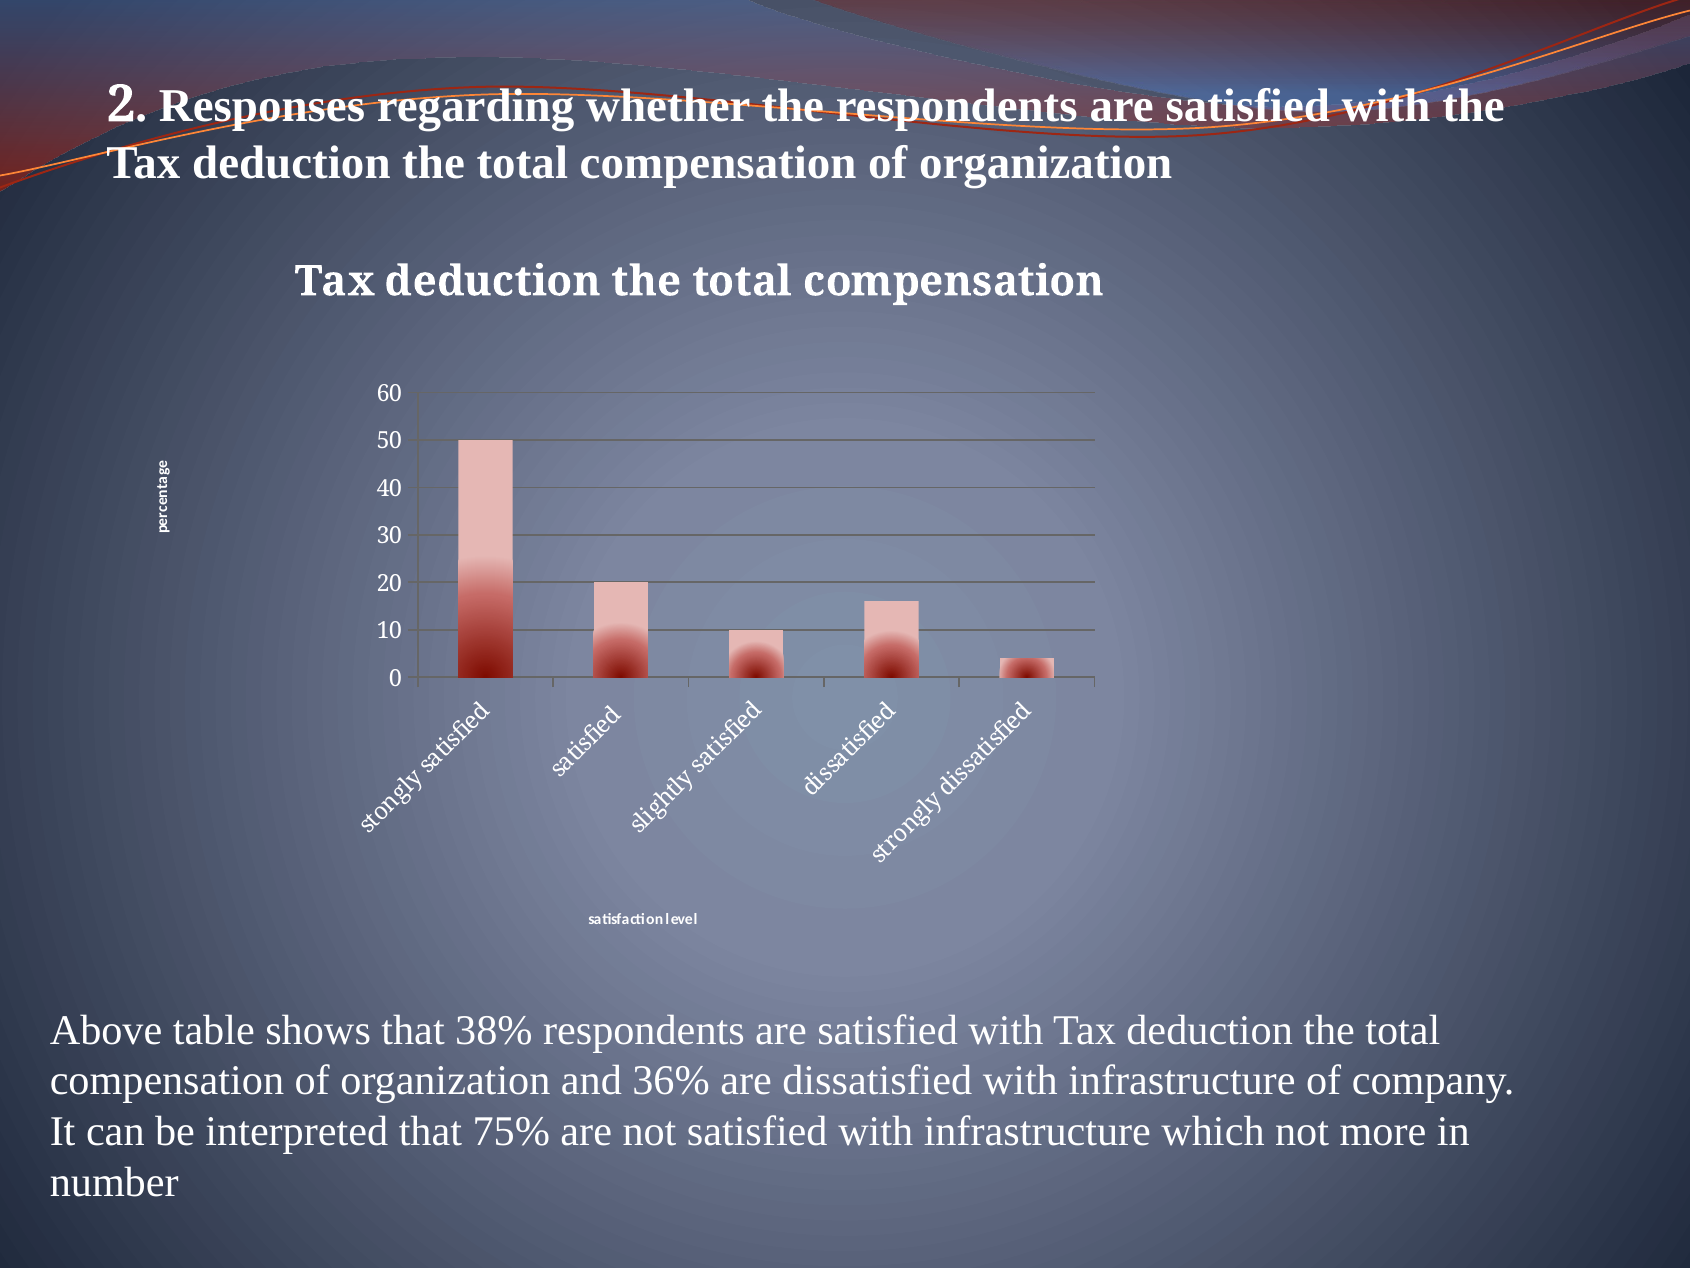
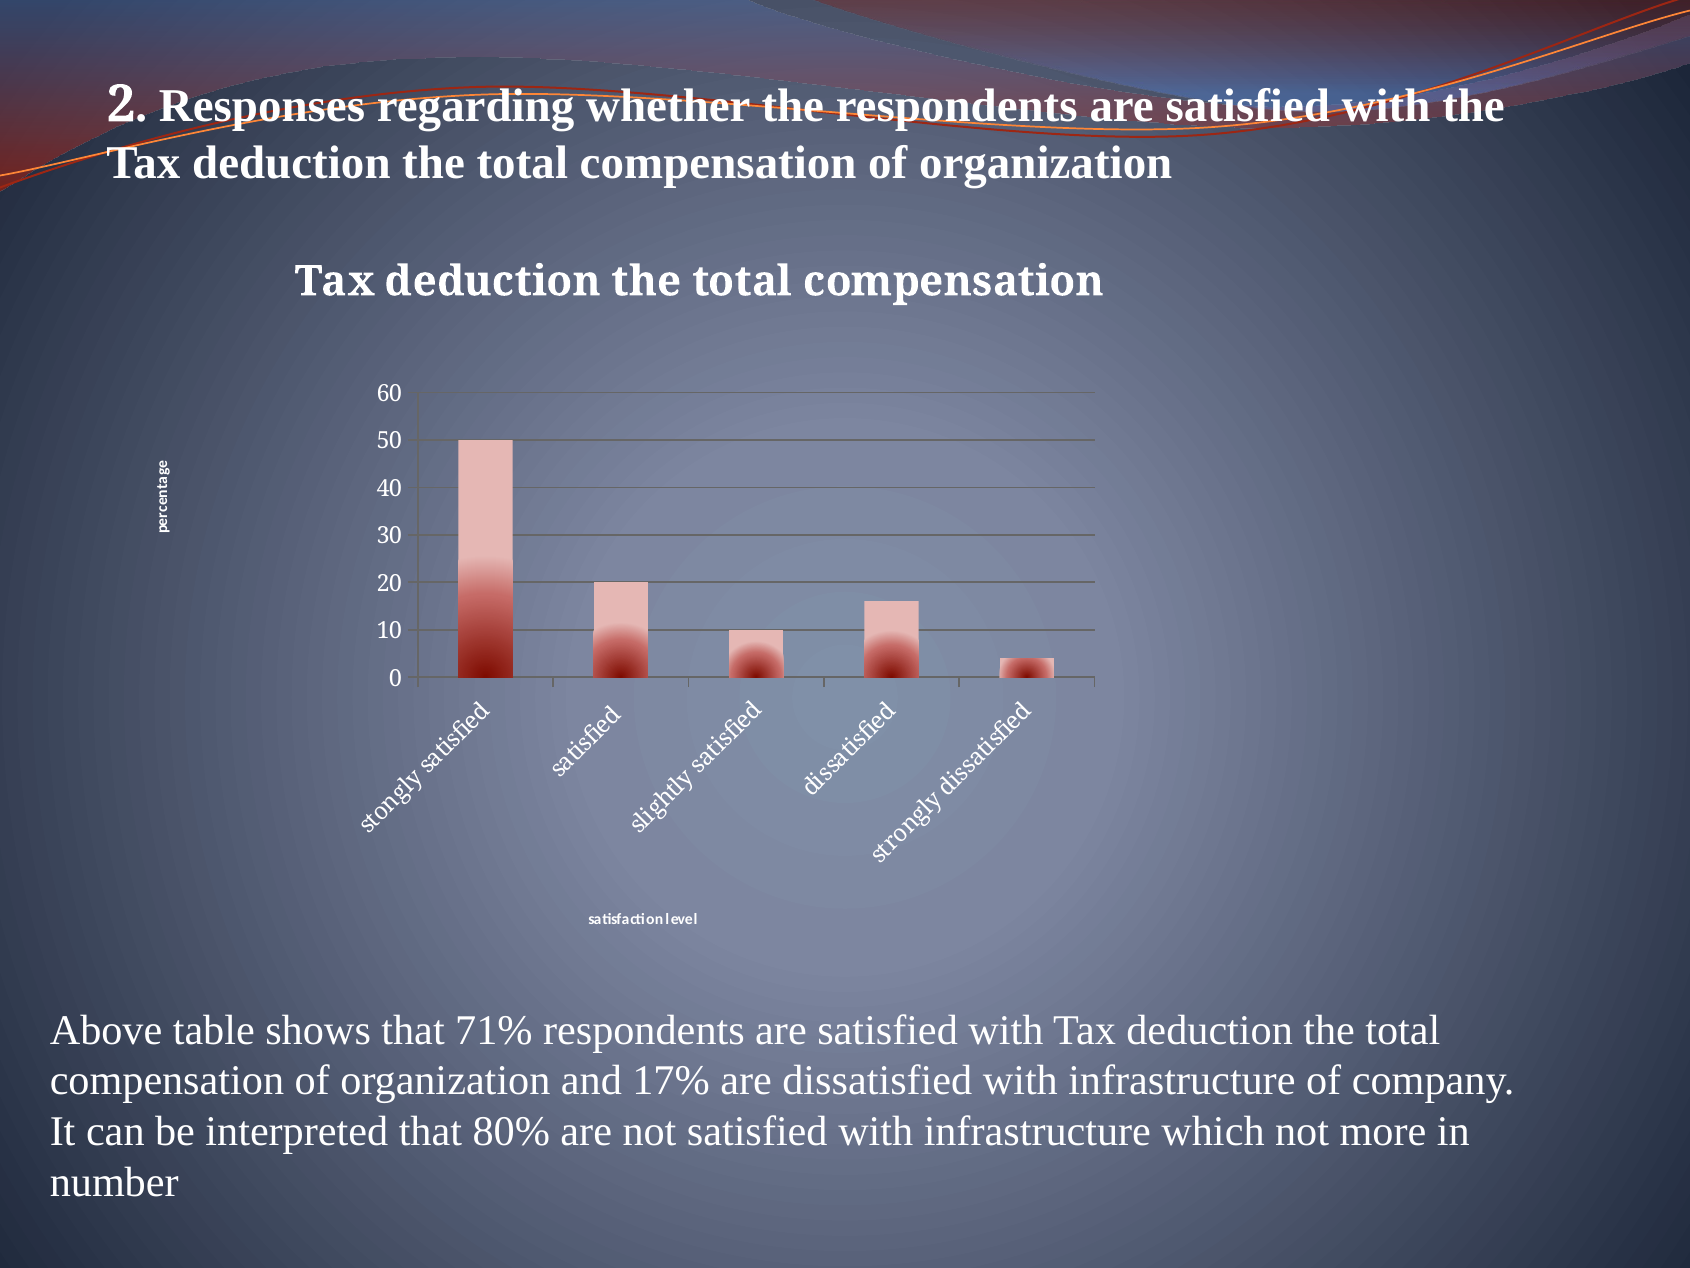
38%: 38% -> 71% (494, 1030)
36%: 36% -> 17% (671, 1080)
75%: 75% -> 80% (511, 1131)
